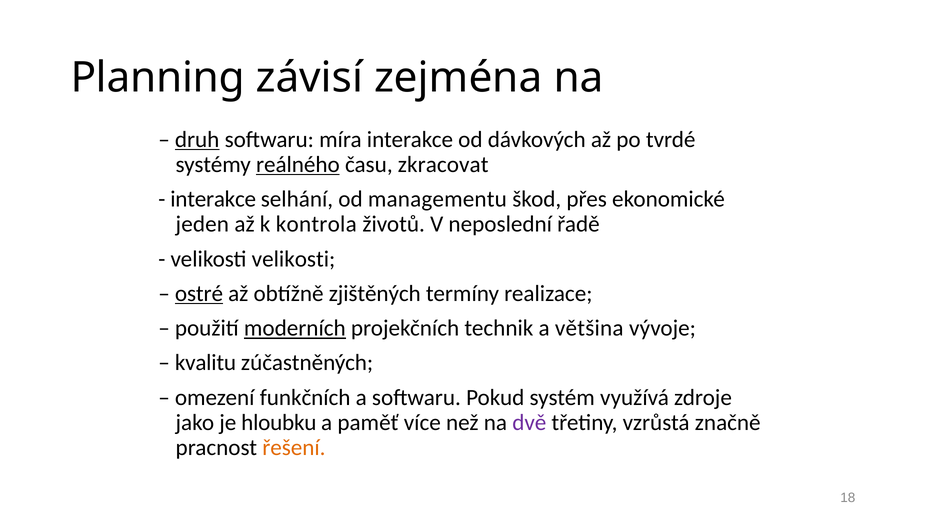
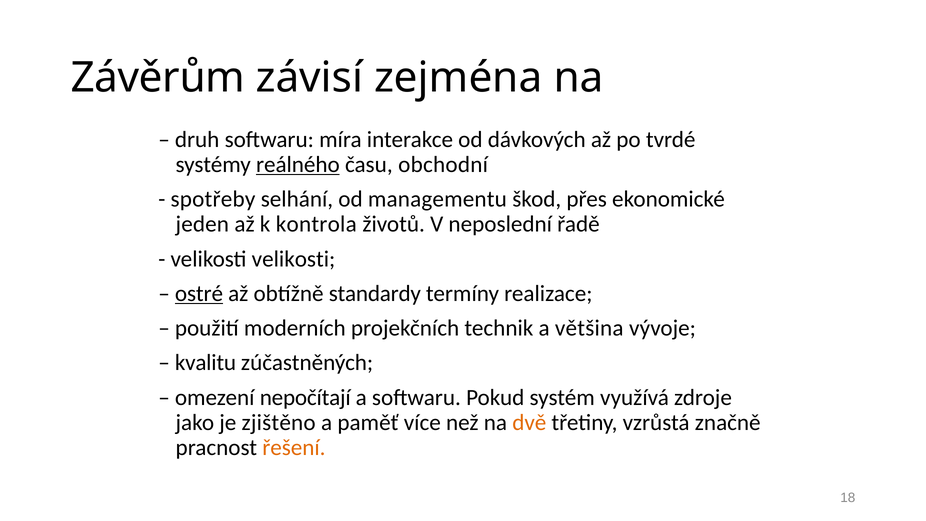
Planning: Planning -> Závěrům (158, 78)
druh underline: present -> none (197, 140)
zkracovat: zkracovat -> obchodní (443, 165)
interakce: interakce -> spotřeby (213, 199)
zjištěných: zjištěných -> standardy (375, 293)
moderních underline: present -> none (295, 328)
funkčních: funkčních -> nepočítají (305, 397)
hloubku: hloubku -> zjištěno (279, 422)
dvě colour: purple -> orange (529, 422)
